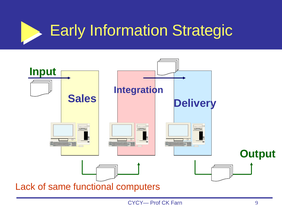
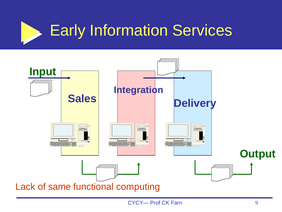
Strategic: Strategic -> Services (202, 30)
computers: computers -> computing (138, 186)
